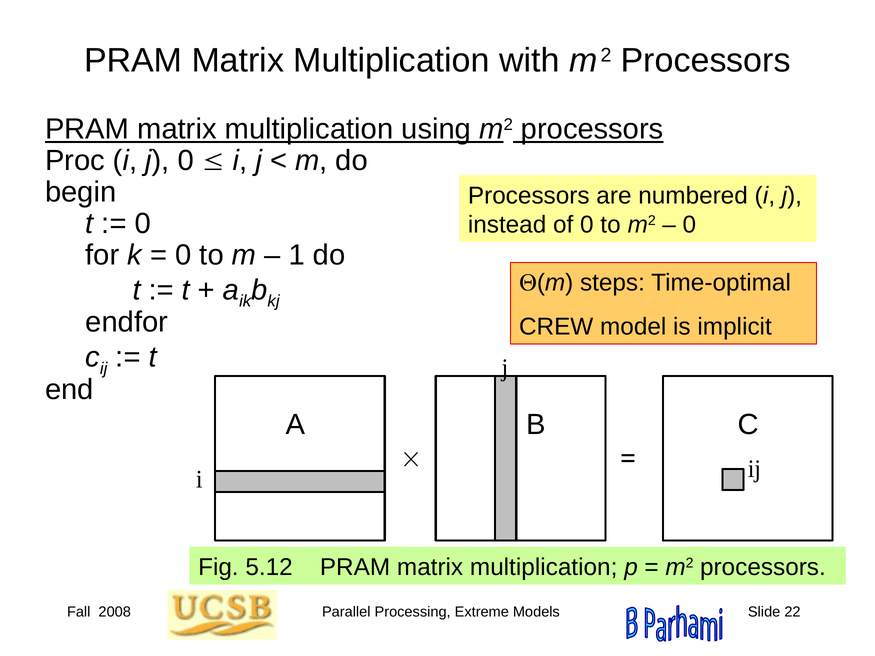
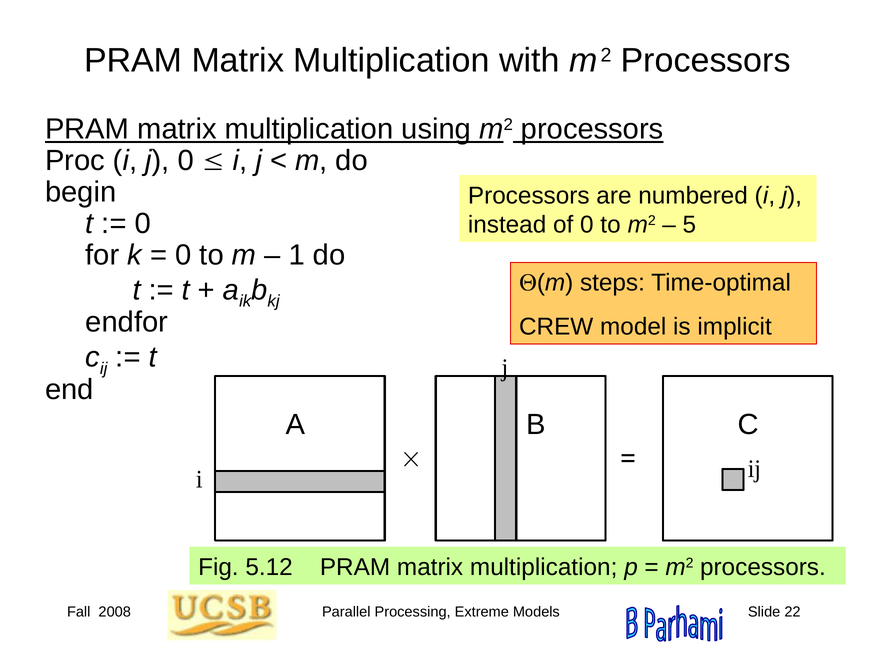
0: 0 -> 5 (689, 225)
